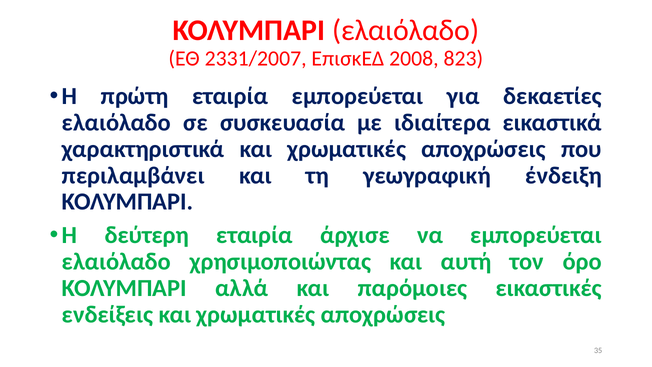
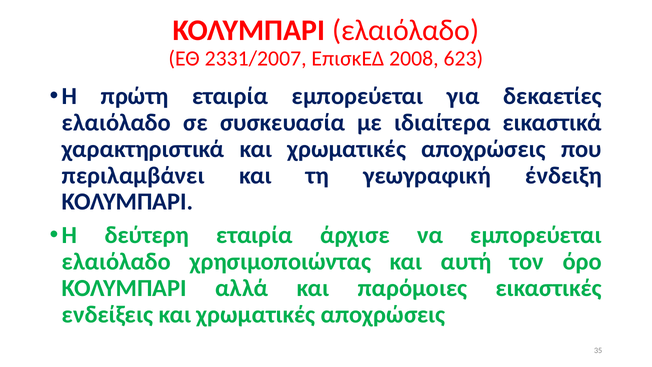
823: 823 -> 623 (463, 58)
